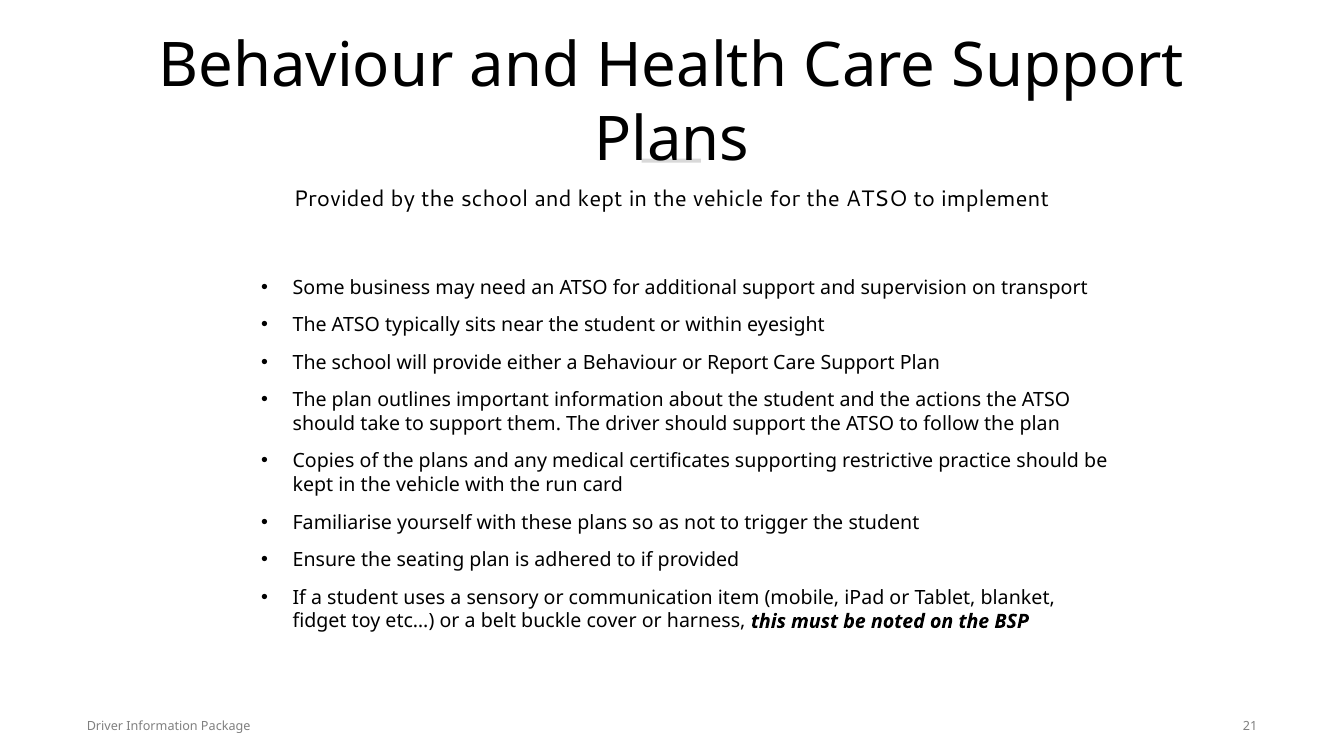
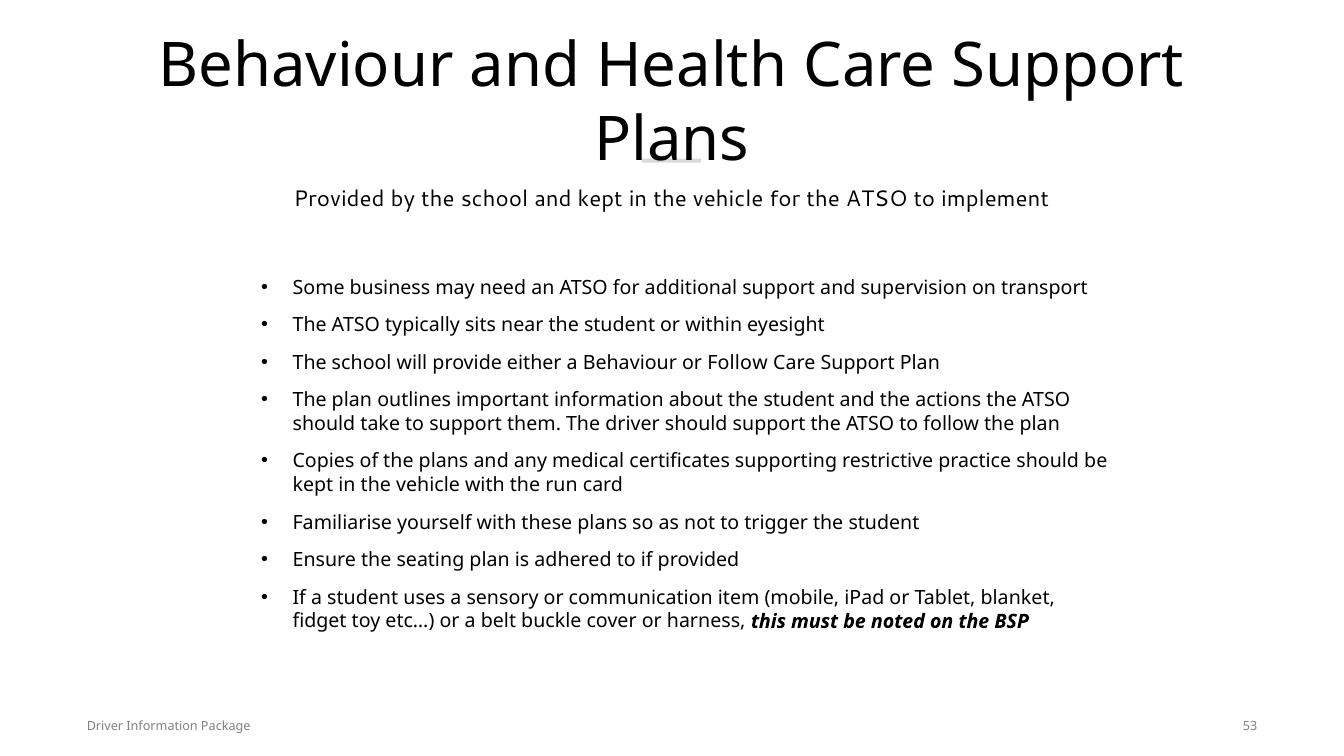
or Report: Report -> Follow (737, 363)
21: 21 -> 53 (1250, 726)
